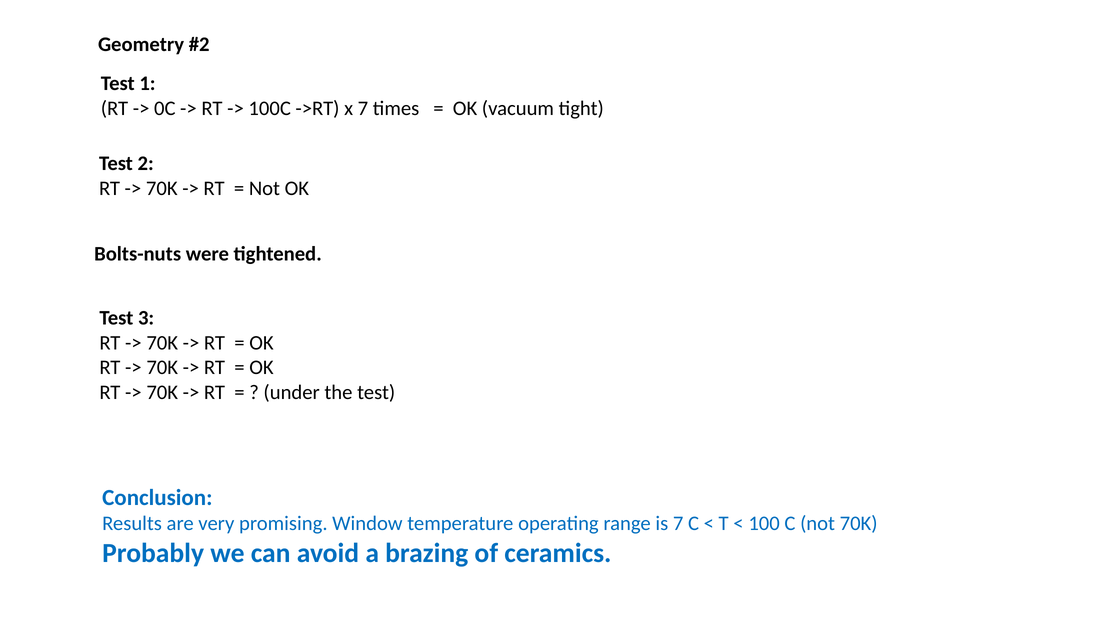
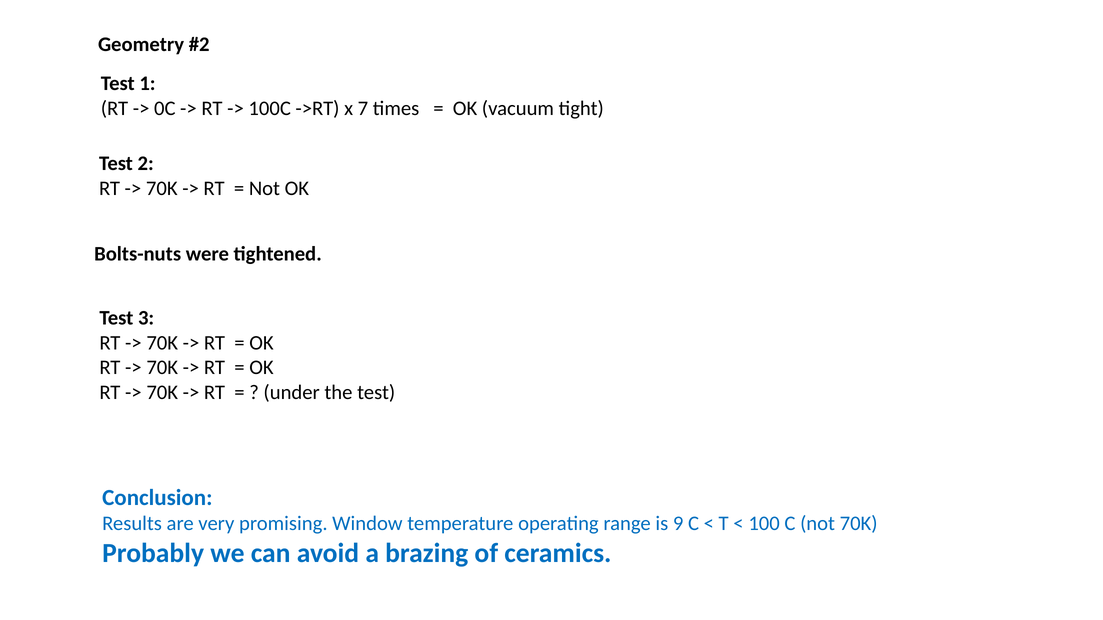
is 7: 7 -> 9 (678, 524)
